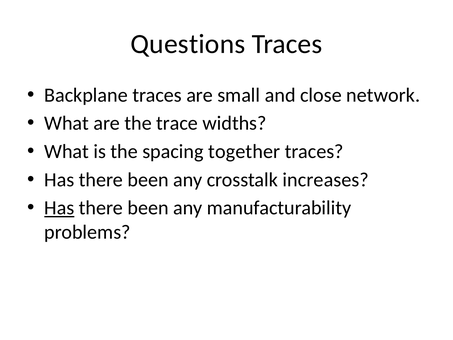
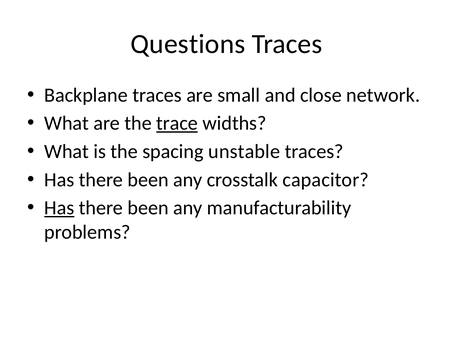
trace underline: none -> present (177, 123)
together: together -> unstable (244, 151)
increases: increases -> capacitor (326, 180)
